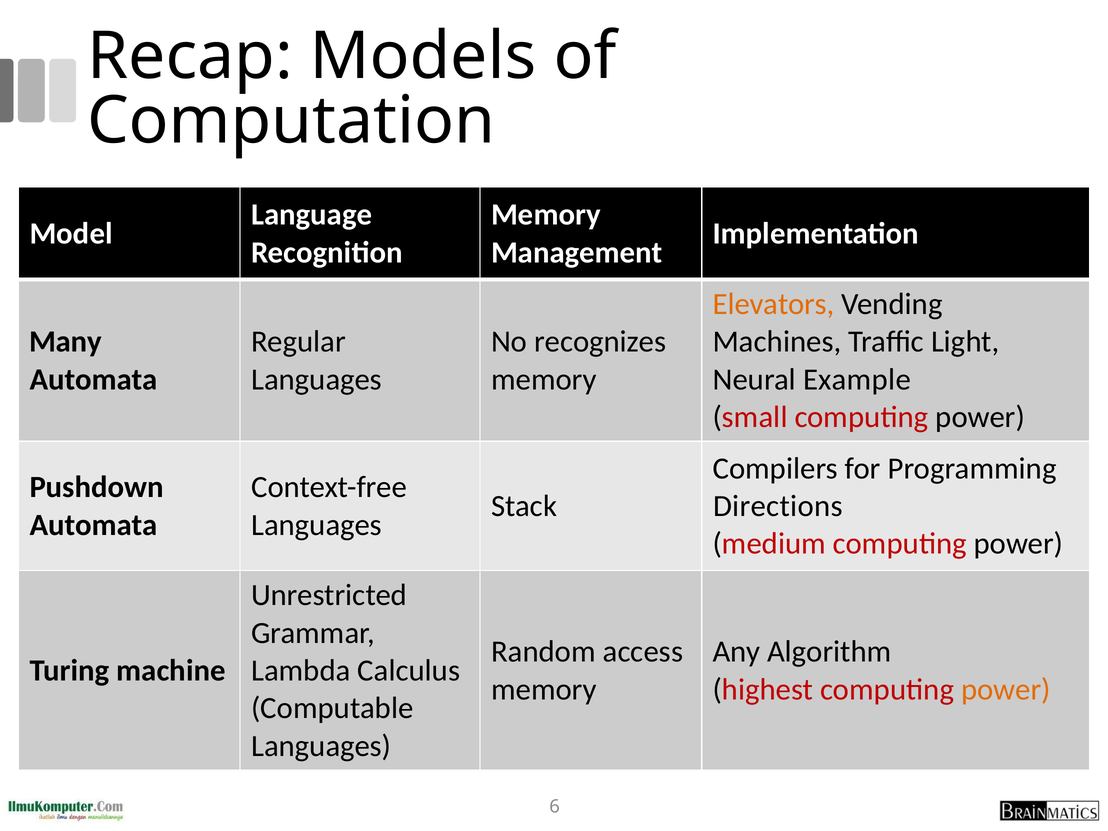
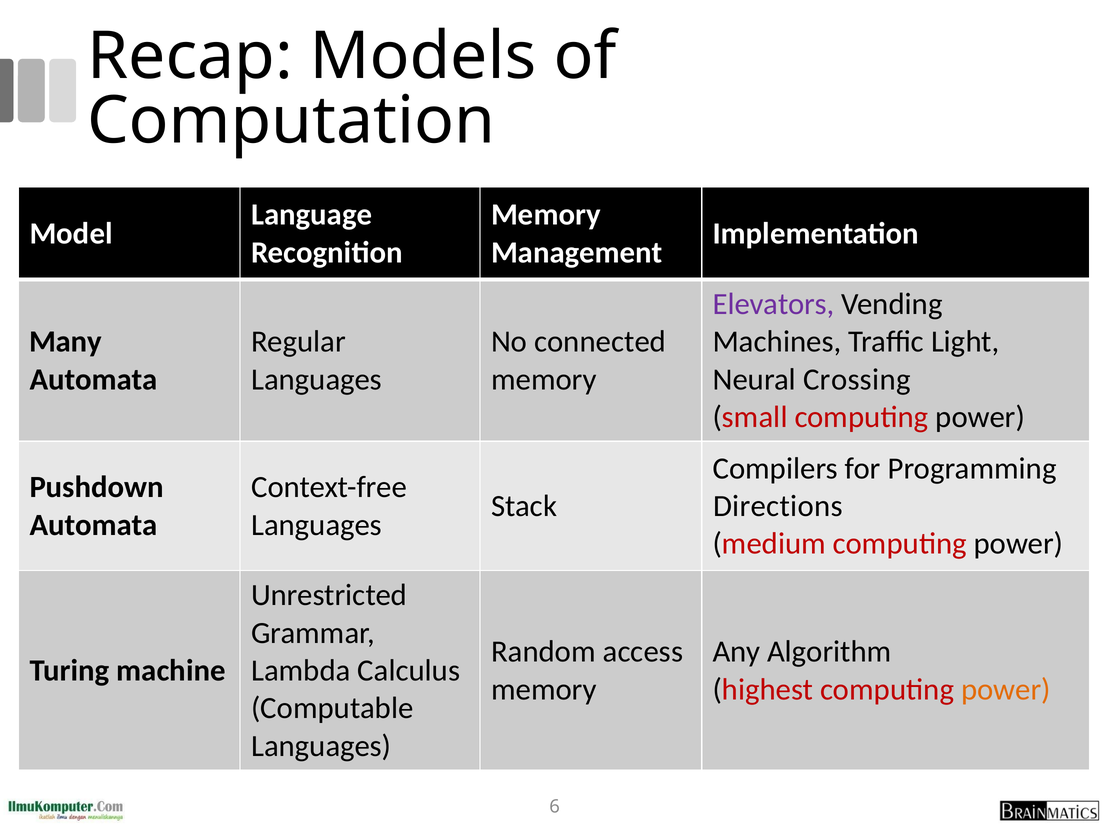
Elevators colour: orange -> purple (774, 304)
recognizes: recognizes -> connected (600, 342)
Example: Example -> Crossing (857, 379)
